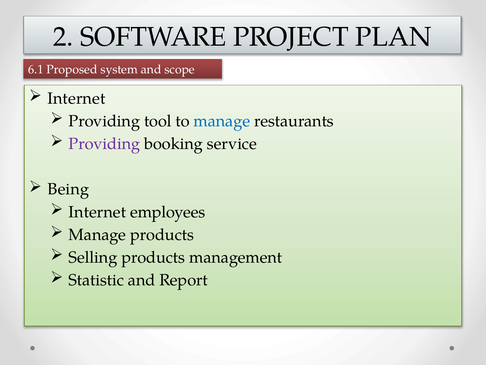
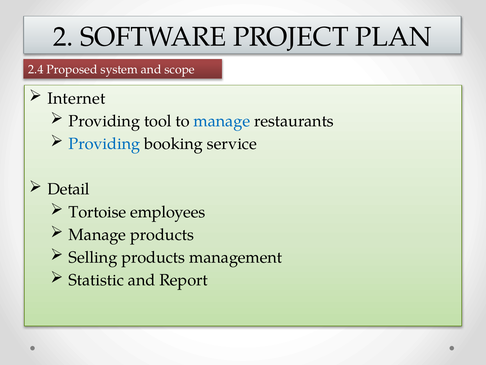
6.1: 6.1 -> 2.4 (36, 70)
Providing colour: purple -> blue (104, 144)
Being: Being -> Detail (68, 189)
Internet: Internet -> Tortoise (97, 212)
